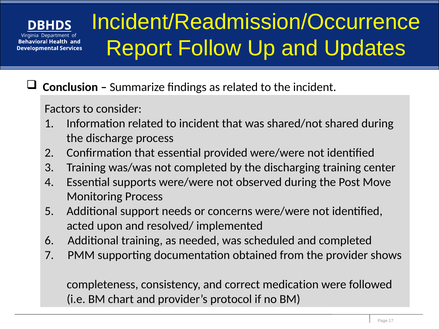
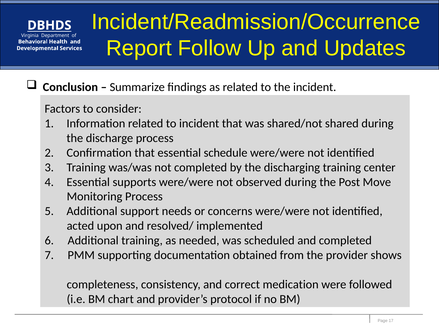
provided: provided -> schedule (226, 153)
